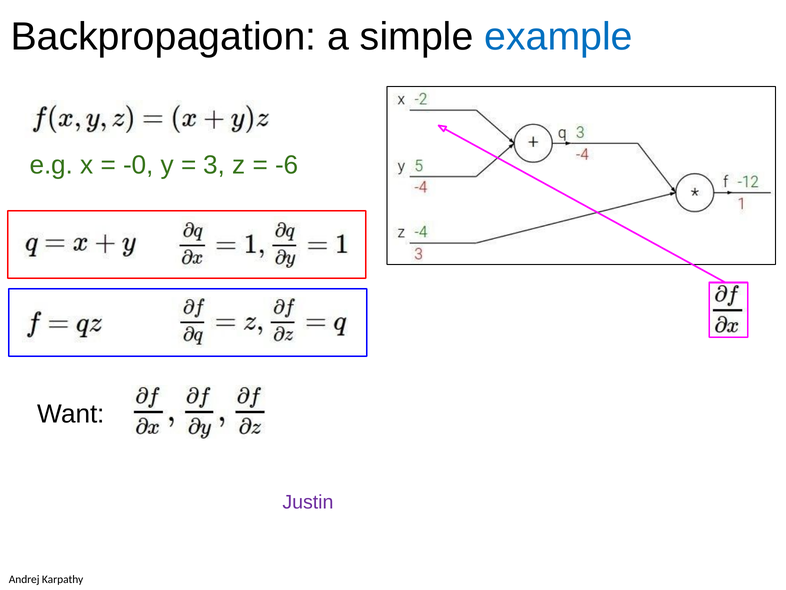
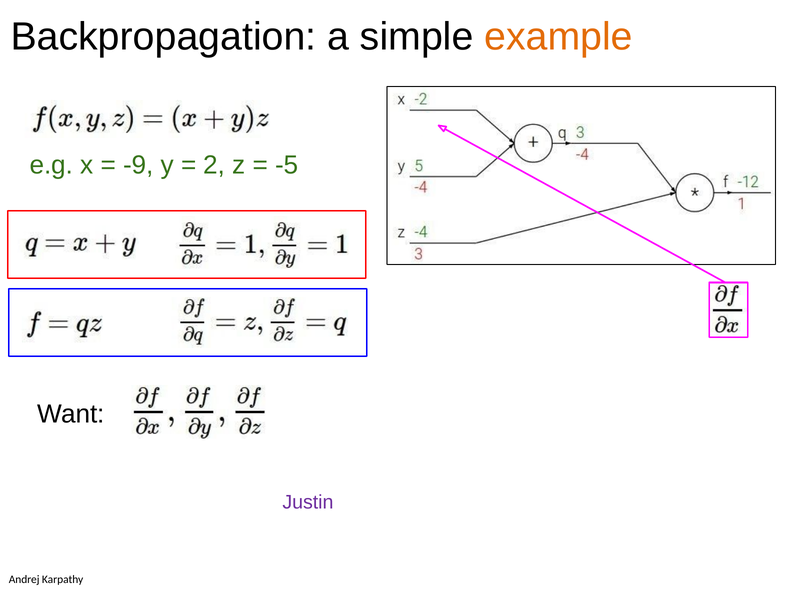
example colour: blue -> orange (558, 37)
-0: -0 -> -9 (138, 165)
3: 3 -> 2 (214, 165)
-6: -6 -> -5 (287, 165)
